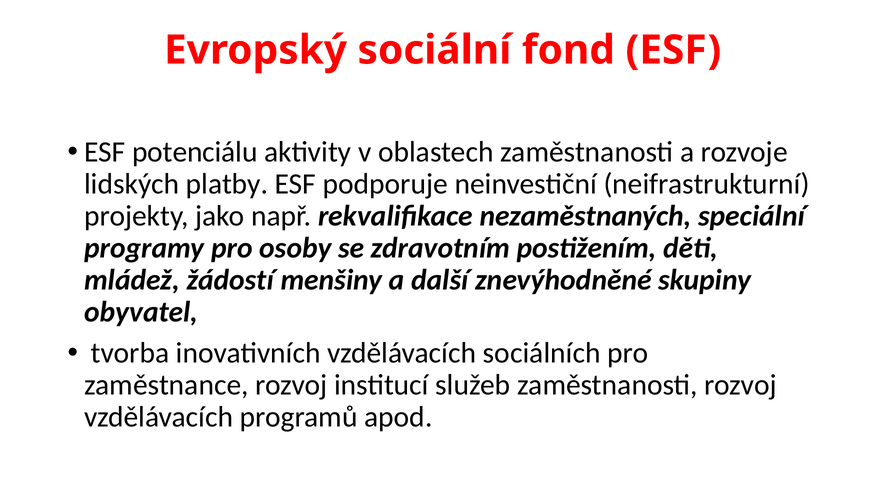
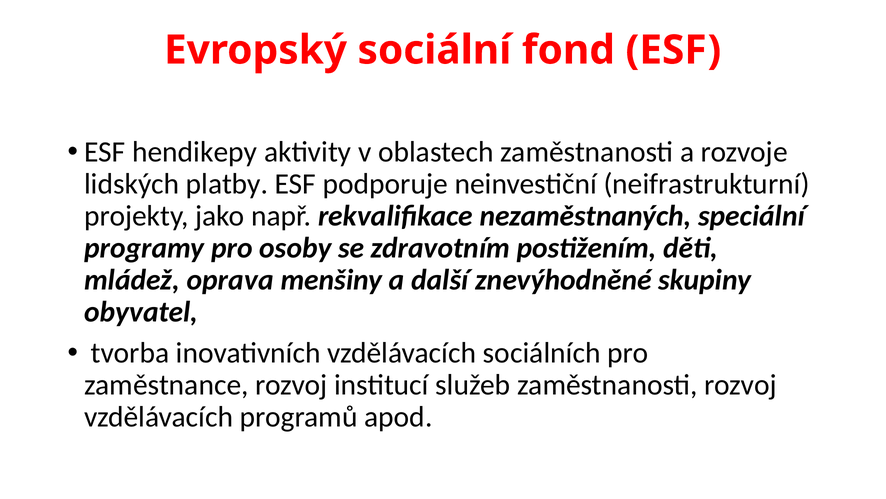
potenciálu: potenciálu -> hendikepy (195, 152)
žádostí: žádostí -> oprava (230, 279)
